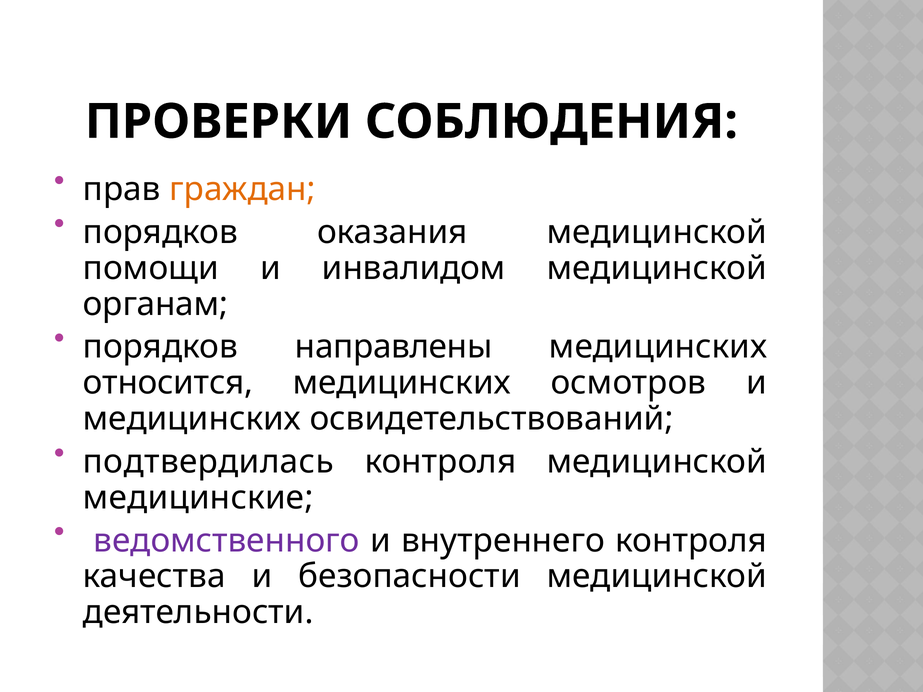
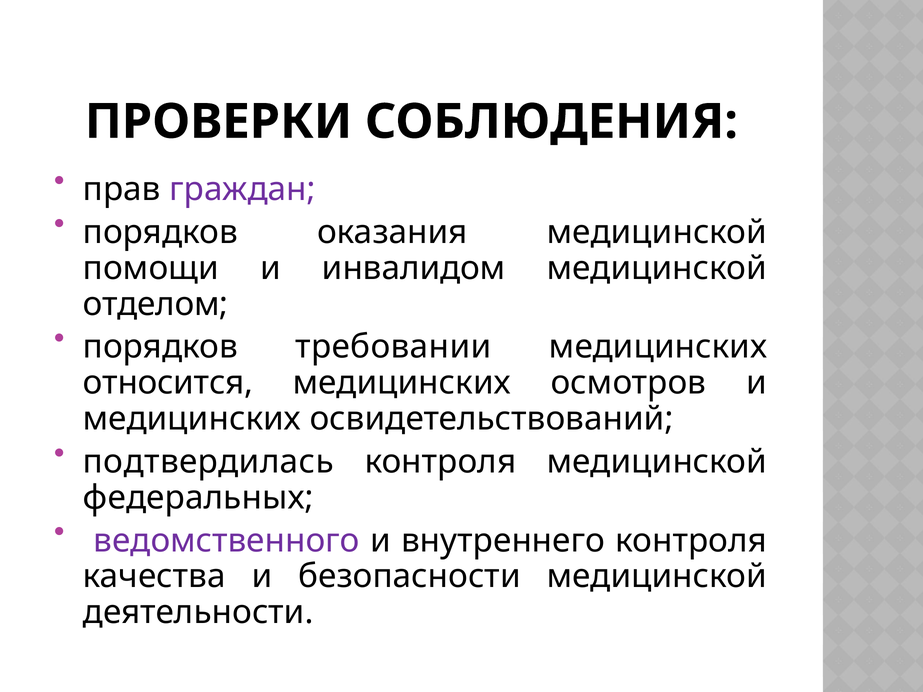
граждан colour: orange -> purple (242, 189)
органам: органам -> отделом (156, 304)
направлены: направлены -> требовании (393, 347)
медицинские: медицинские -> федеральных (198, 498)
